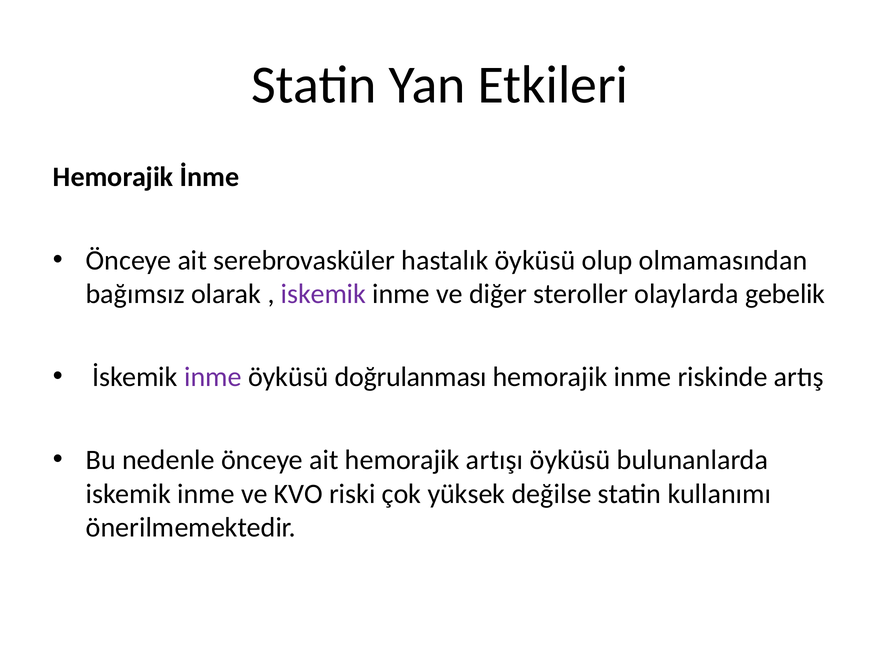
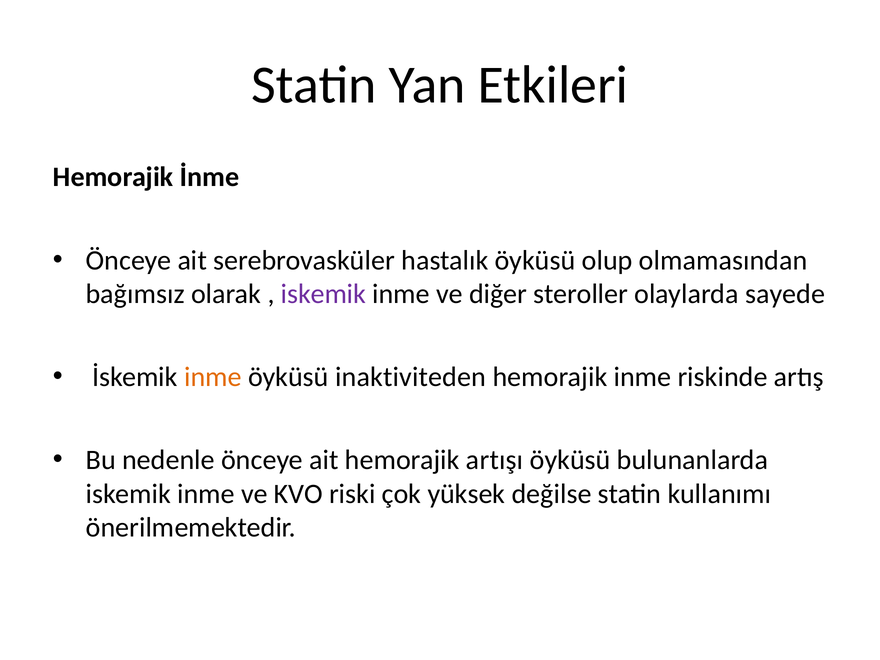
gebelik: gebelik -> sayede (785, 294)
inme colour: purple -> orange (213, 377)
doğrulanması: doğrulanması -> inaktiviteden (411, 377)
